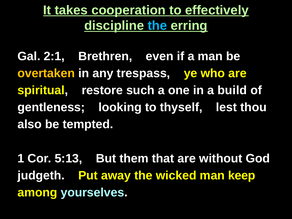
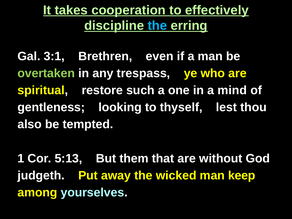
2:1: 2:1 -> 3:1 (54, 56)
overtaken colour: yellow -> light green (46, 73)
build: build -> mind (232, 90)
